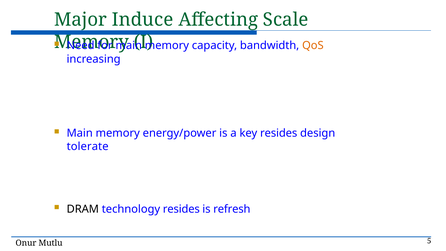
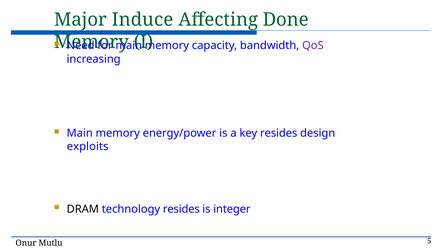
Scale: Scale -> Done (286, 20)
QoS colour: orange -> purple (313, 46)
tolerate: tolerate -> exploits (88, 146)
refresh: refresh -> integer (232, 209)
